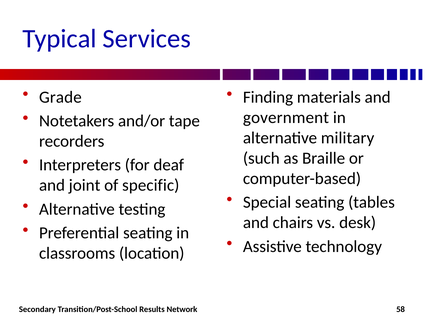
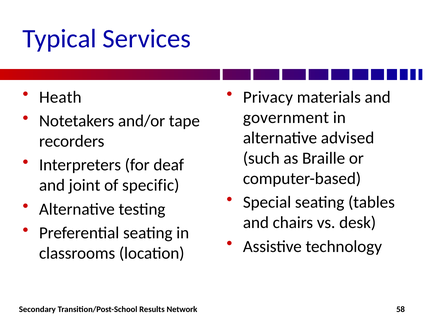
Grade: Grade -> Heath (60, 97)
Finding: Finding -> Privacy (268, 97)
military: military -> advised (348, 138)
